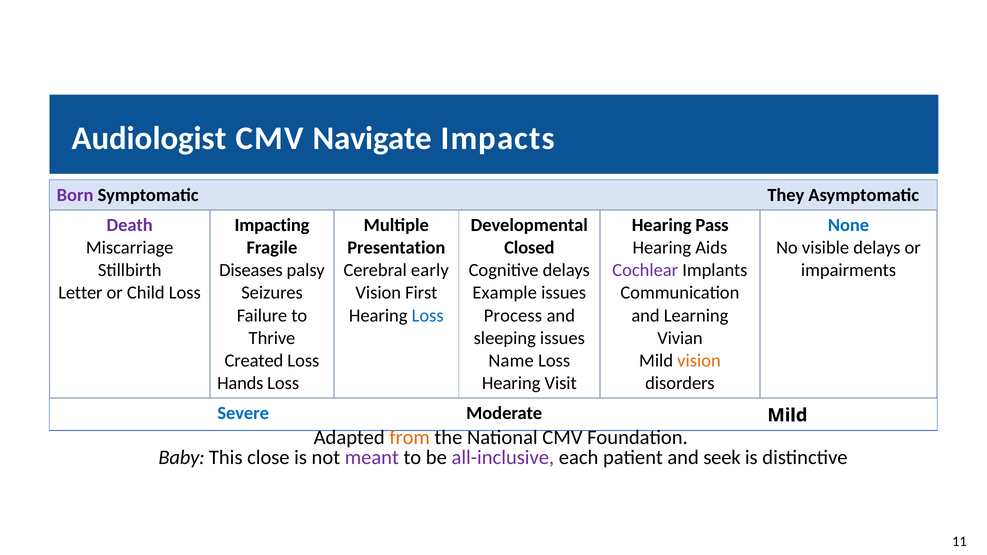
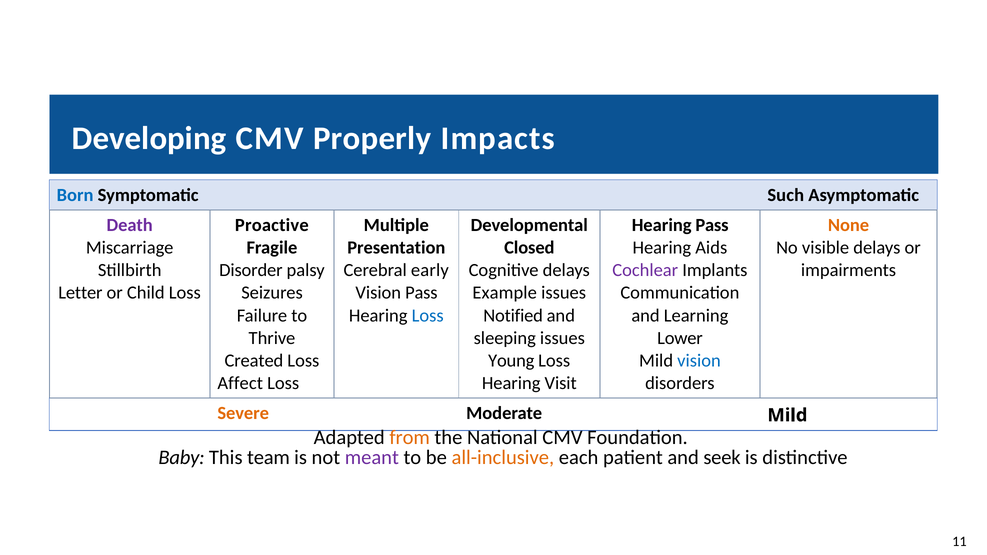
Audiologist: Audiologist -> Developing (149, 138)
Navigate: Navigate -> Properly (372, 138)
Born colour: purple -> blue (75, 195)
They: They -> Such (786, 195)
Impacting: Impacting -> Proactive (272, 225)
None colour: blue -> orange (849, 225)
Diseases: Diseases -> Disorder (251, 270)
Vision First: First -> Pass (421, 293)
Process: Process -> Notified (513, 316)
Vivian: Vivian -> Lower (680, 338)
Name: Name -> Young (511, 361)
vision colour: orange -> blue (699, 361)
Hands: Hands -> Affect (240, 383)
Severe colour: blue -> orange (243, 413)
close: close -> team (268, 457)
all-inclusive colour: purple -> orange (503, 457)
